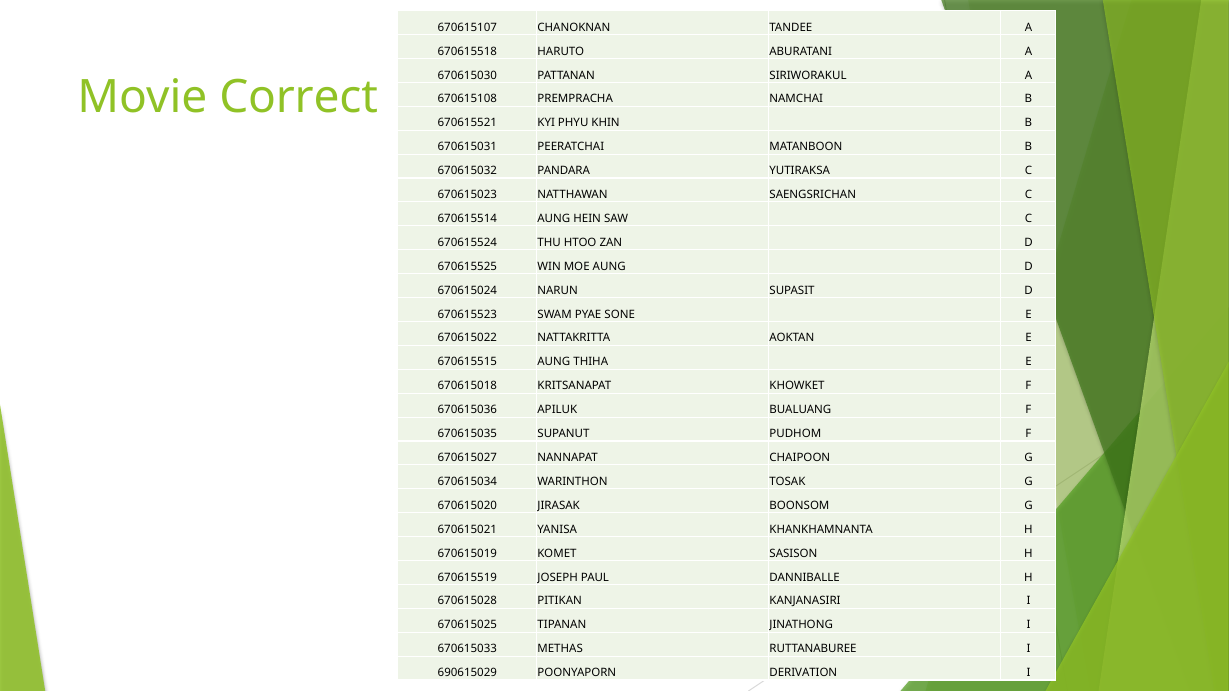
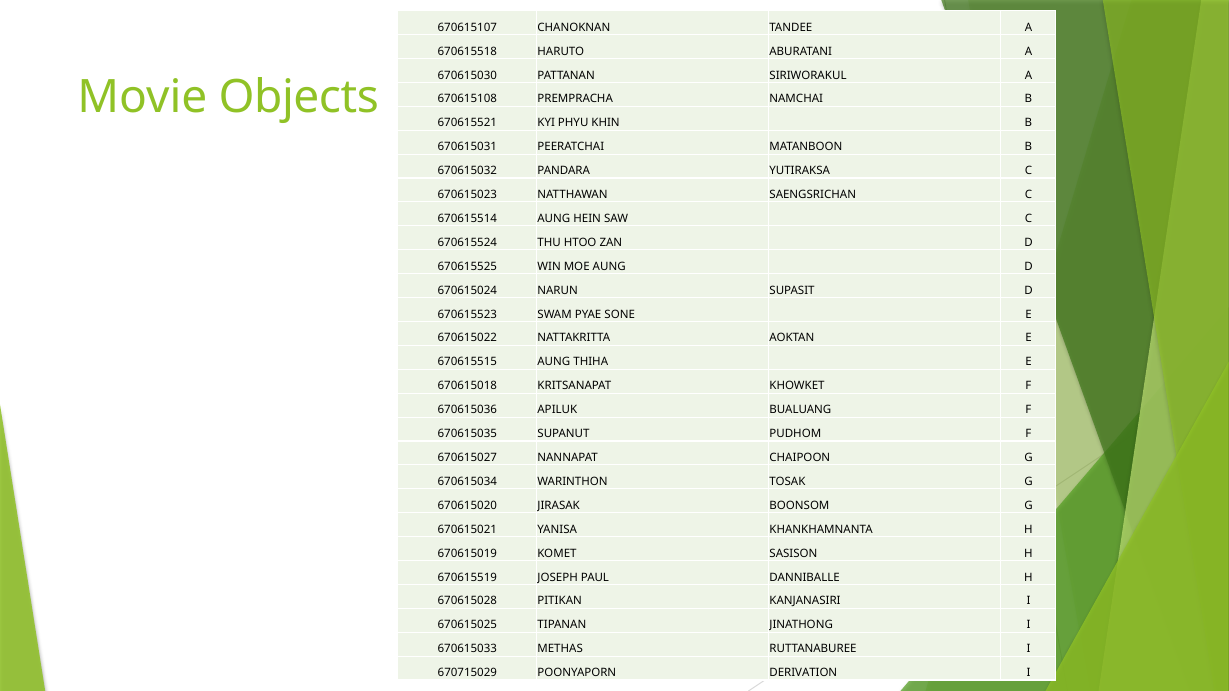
Correct: Correct -> Objects (299, 97)
690615029: 690615029 -> 670715029 (467, 673)
